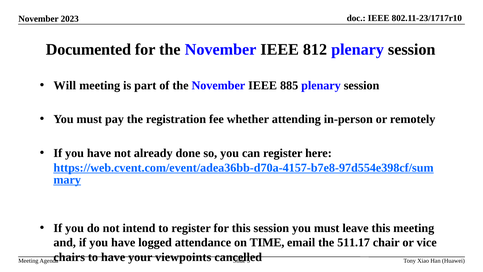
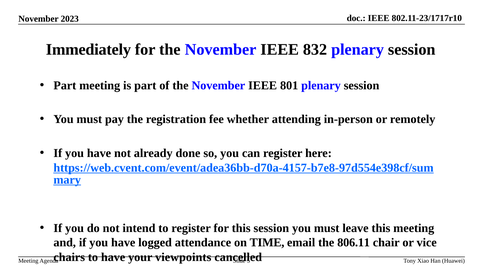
Documented: Documented -> Immediately (88, 49)
812: 812 -> 832 (315, 49)
Will: Will -> Part (65, 85)
885: 885 -> 801 (289, 85)
511.17: 511.17 -> 806.11 (354, 242)
